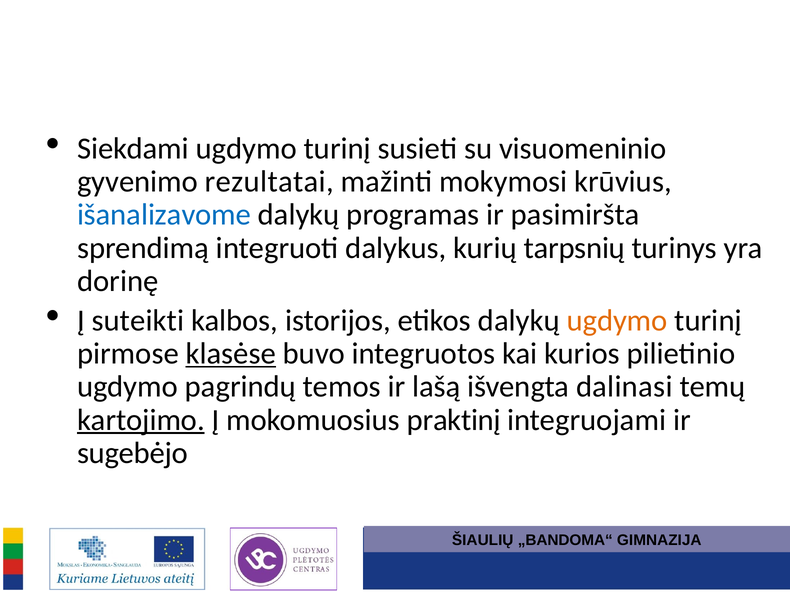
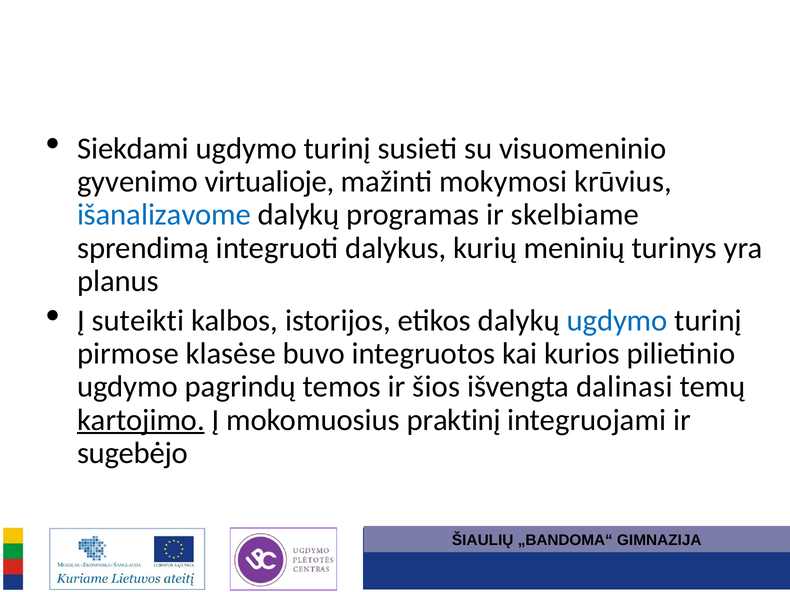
rezultatai: rezultatai -> virtualioje (270, 182)
pasimiršta: pasimiršta -> skelbiame (575, 215)
tarpsnių: tarpsnių -> meninių (574, 248)
dorinę: dorinę -> planus (118, 281)
ugdymo colour: orange -> blue (617, 321)
klasėse underline: present -> none (231, 354)
lašą: lašą -> šios (436, 387)
